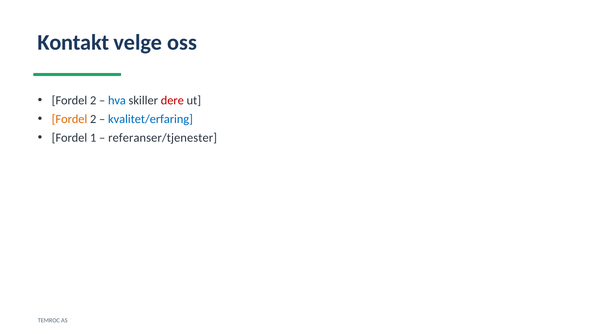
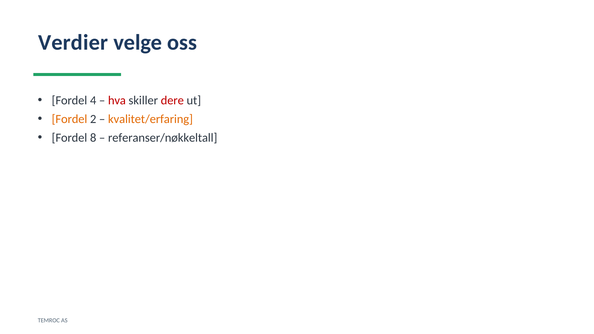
Kontakt: Kontakt -> Verdier (73, 42)
2: 2 -> 4 (93, 101)
hva colour: blue -> red (117, 101)
kvalitet/erfaring colour: blue -> orange (150, 119)
1: 1 -> 8 (93, 138)
referanser/tjenester: referanser/tjenester -> referanser/nøkkeltall (163, 138)
